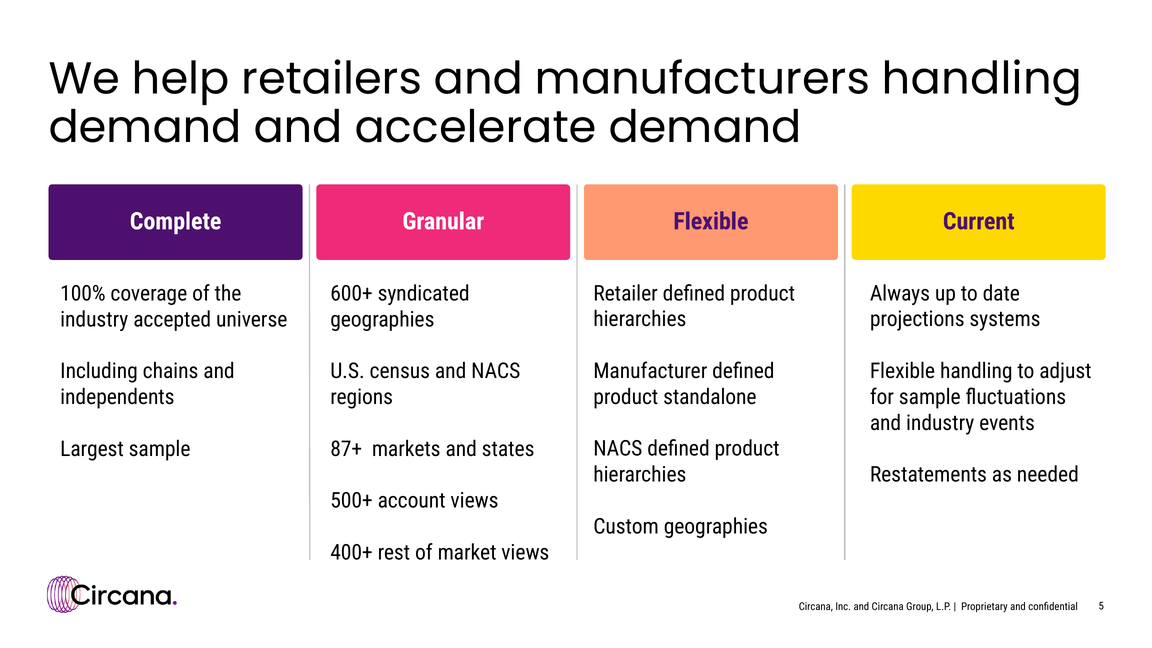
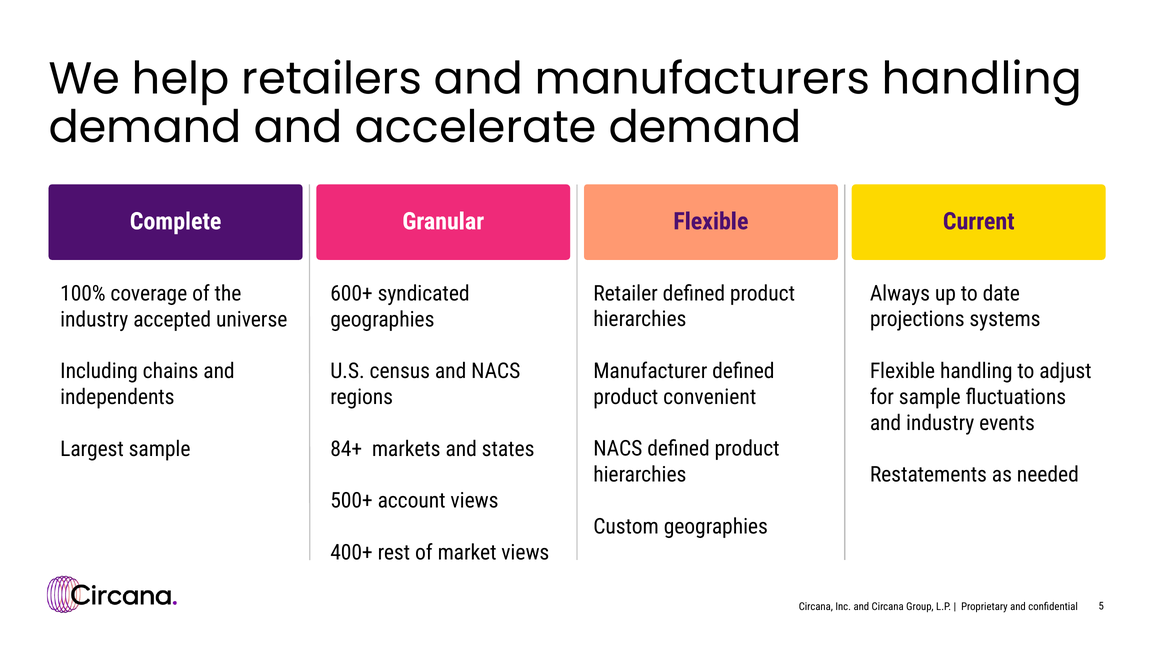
standalone: standalone -> convenient (710, 397)
87+: 87+ -> 84+ (346, 449)
